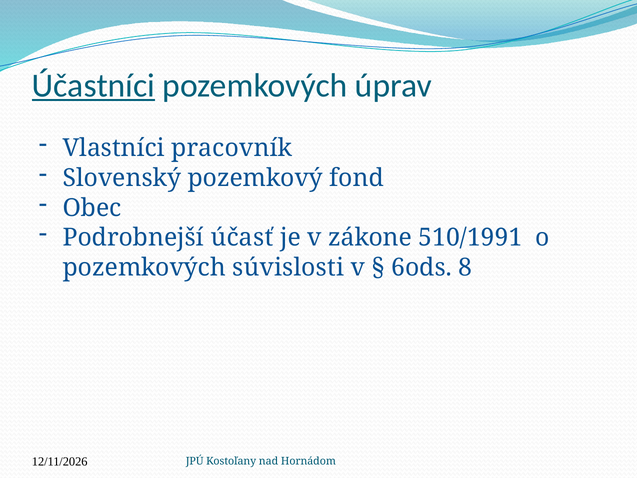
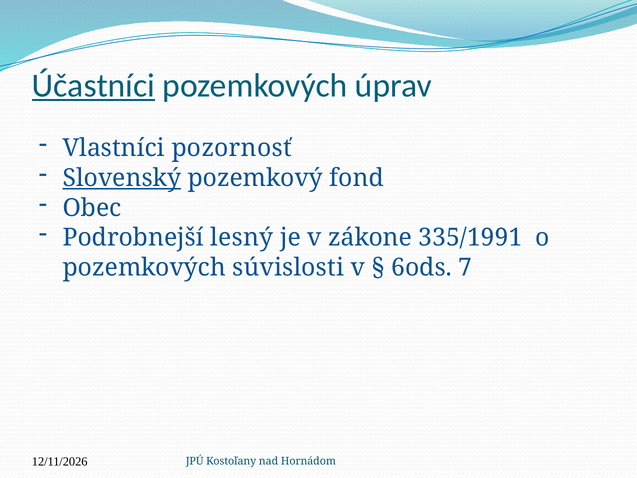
pracovník: pracovník -> pozornosť (232, 148)
Slovenský underline: none -> present (122, 178)
účasť: účasť -> lesný (242, 237)
510/1991: 510/1991 -> 335/1991 (470, 237)
8: 8 -> 7 (465, 267)
